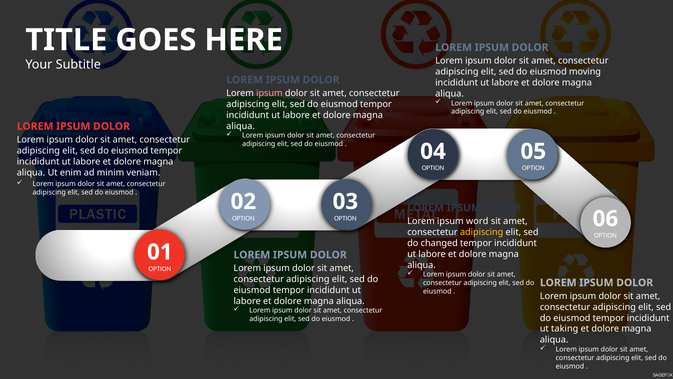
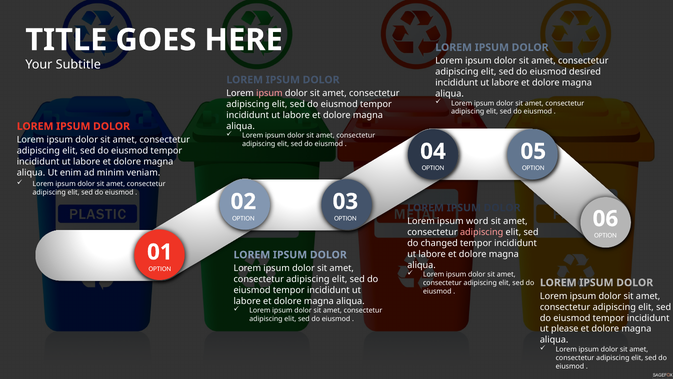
moving: moving -> desired (585, 72)
adipiscing colour: yellow -> pink (482, 232)
taking: taking -> please (565, 329)
